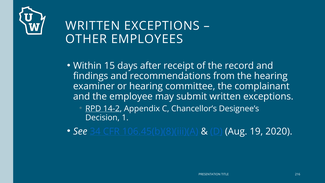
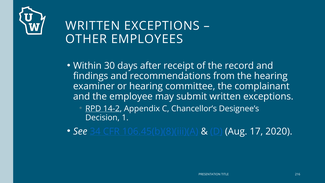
15: 15 -> 30 (109, 66)
19: 19 -> 17 (256, 131)
